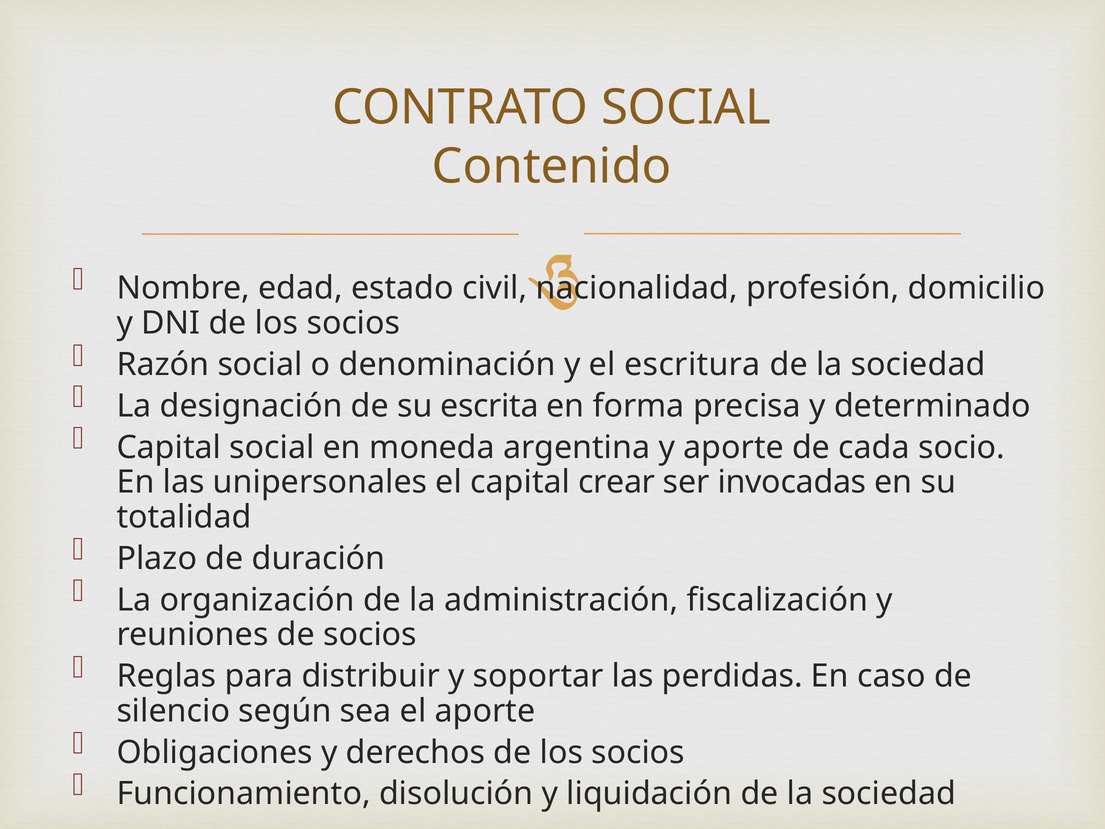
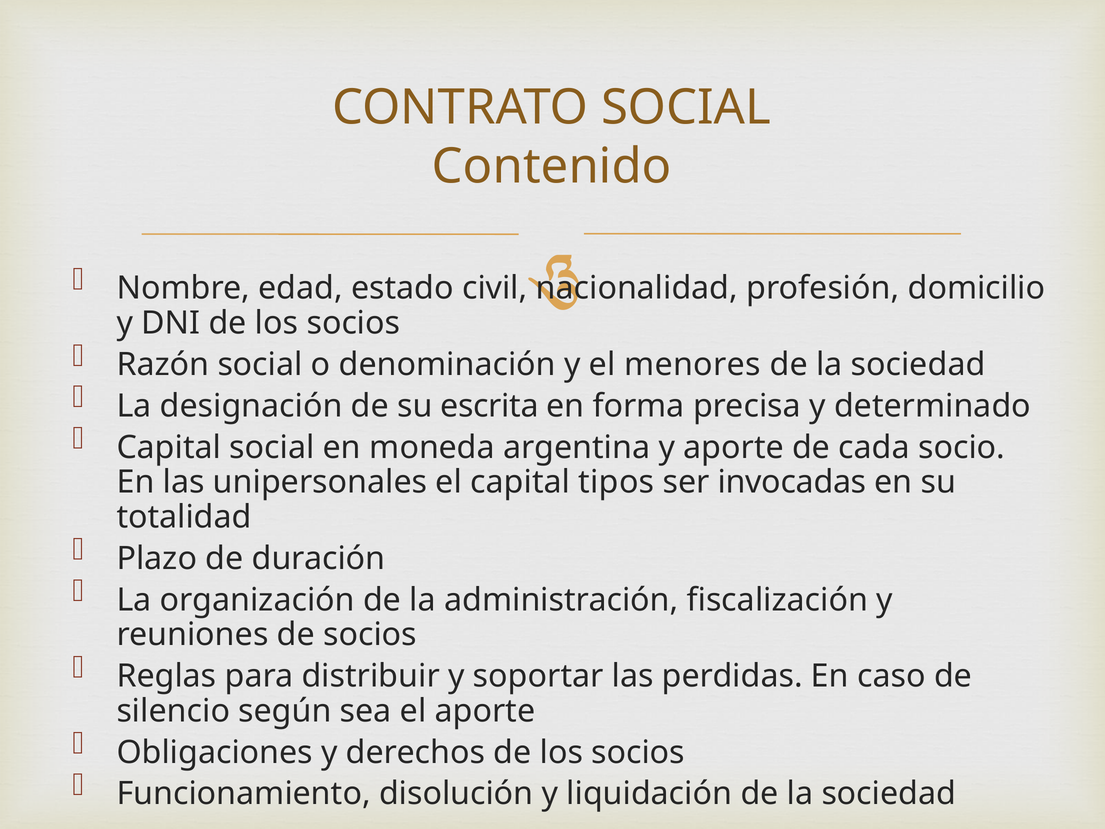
escritura: escritura -> menores (692, 364)
crear: crear -> tipos (616, 482)
